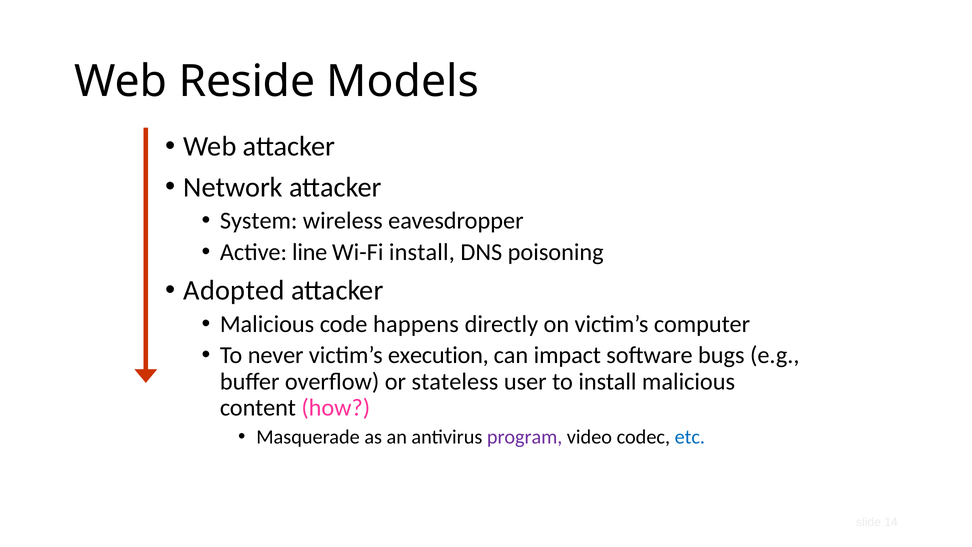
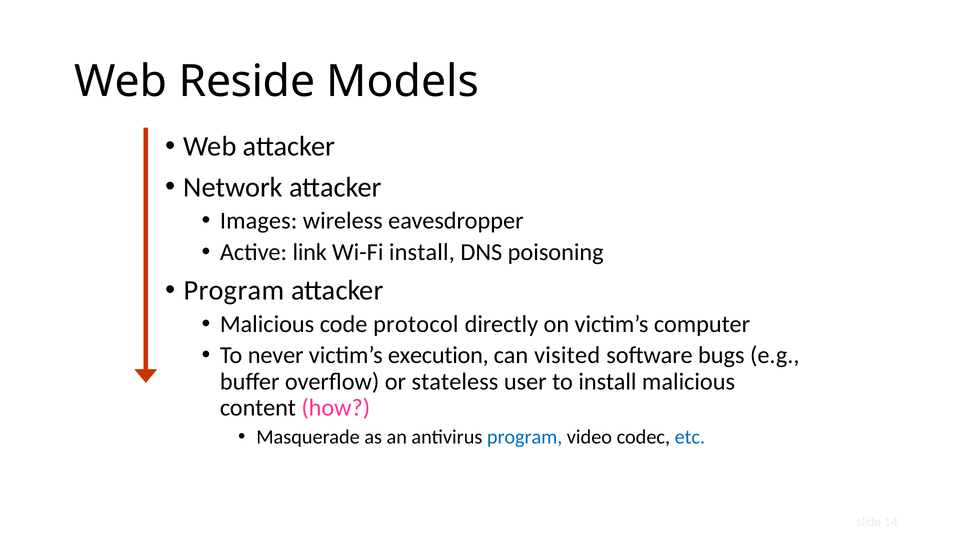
System: System -> Images (259, 221)
line: line -> link (310, 252)
Adopted: Adopted -> Program (234, 290)
happens: happens -> protocol (416, 324)
impact: impact -> visited (567, 355)
program colour: purple -> blue (525, 437)
